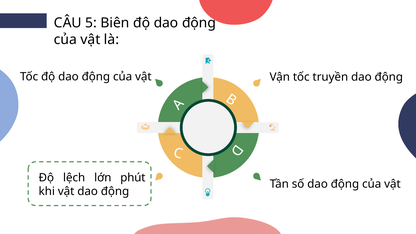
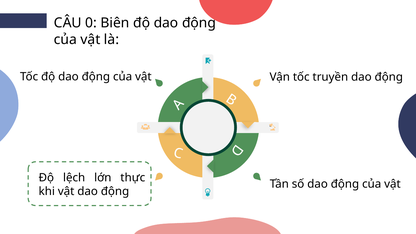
5: 5 -> 0 (91, 23)
phút: phút -> thực (133, 178)
